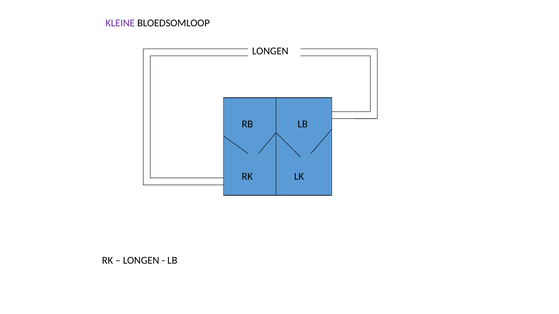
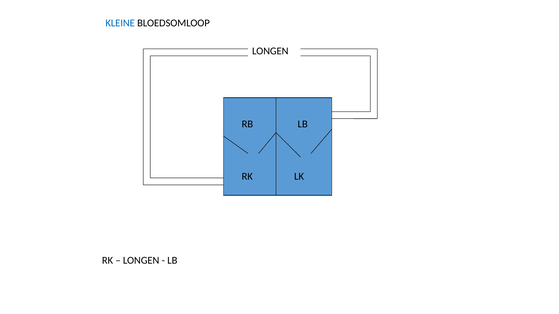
KLEINE colour: purple -> blue (120, 23)
